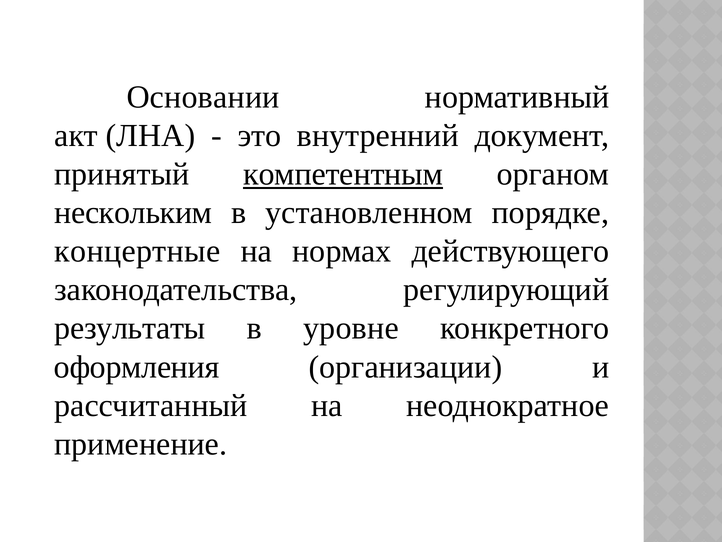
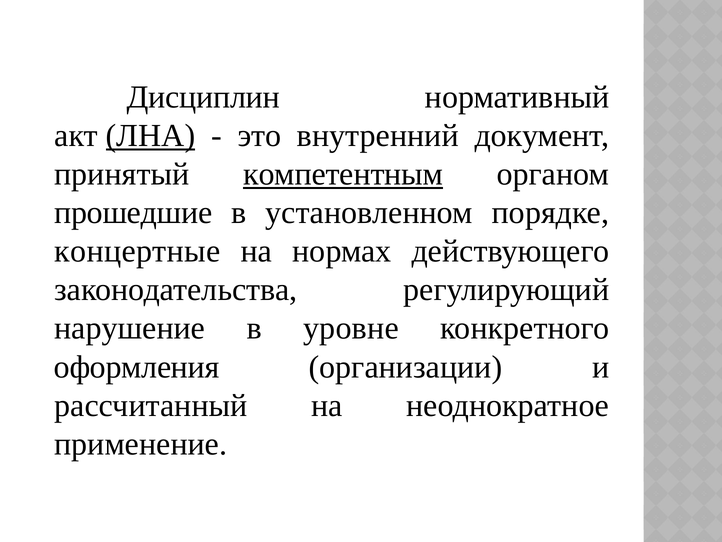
Основании: Основании -> Дисциплин (203, 97)
ЛНА underline: none -> present (150, 135)
нескольким: нескольким -> прошедшие (133, 212)
результаты: результаты -> нарушение (130, 328)
